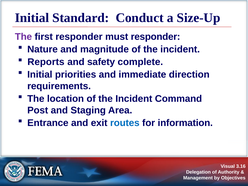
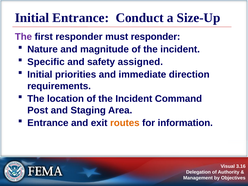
Initial Standard: Standard -> Entrance (81, 18)
Reports: Reports -> Specific (46, 62)
complete: complete -> assigned (140, 62)
routes colour: blue -> orange (125, 123)
